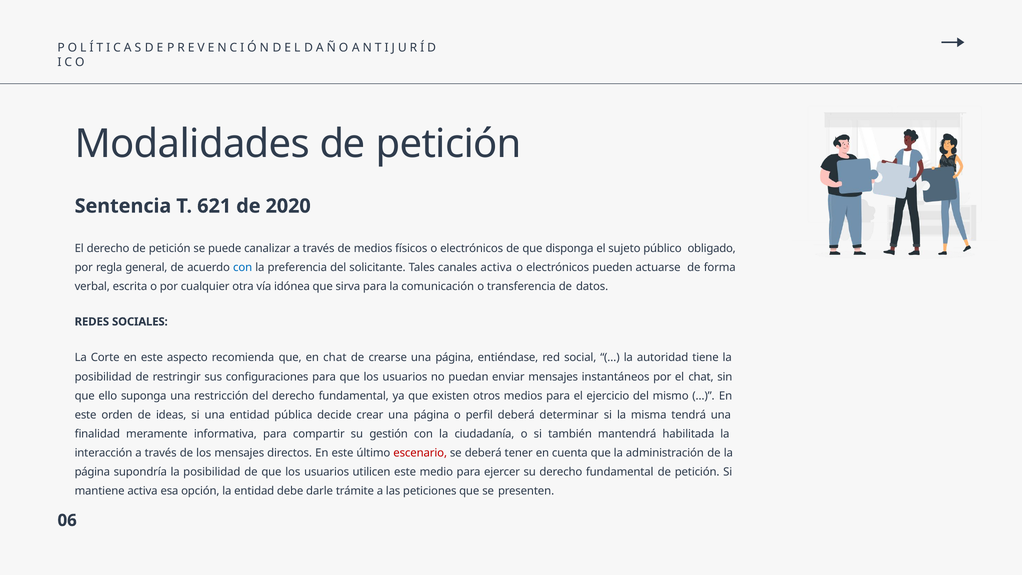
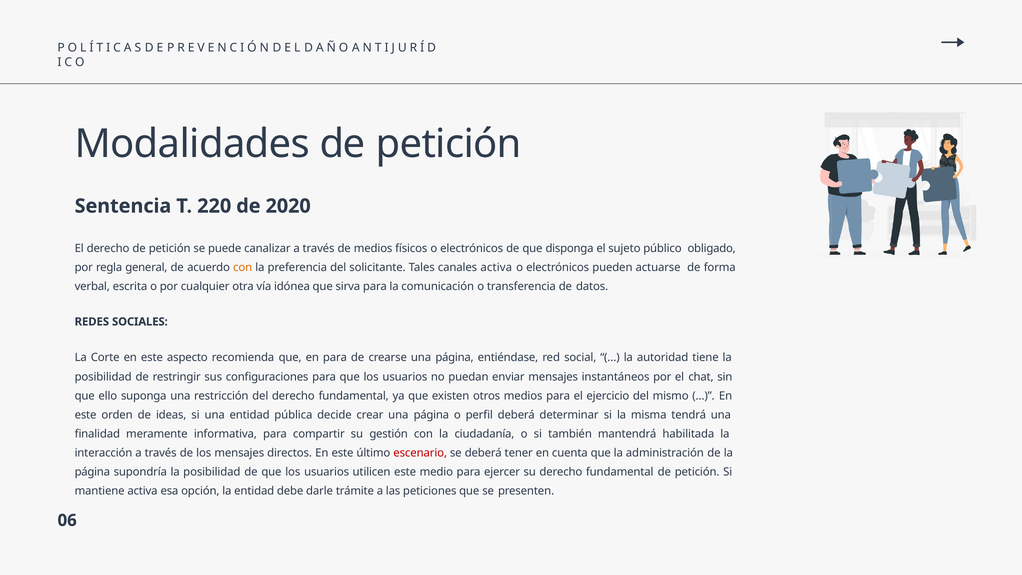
621: 621 -> 220 (214, 206)
con colour: blue -> orange (243, 267)
en chat: chat -> para (335, 358)
